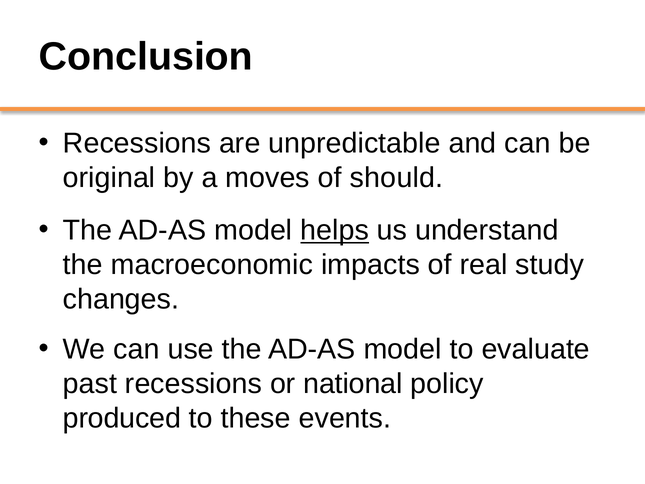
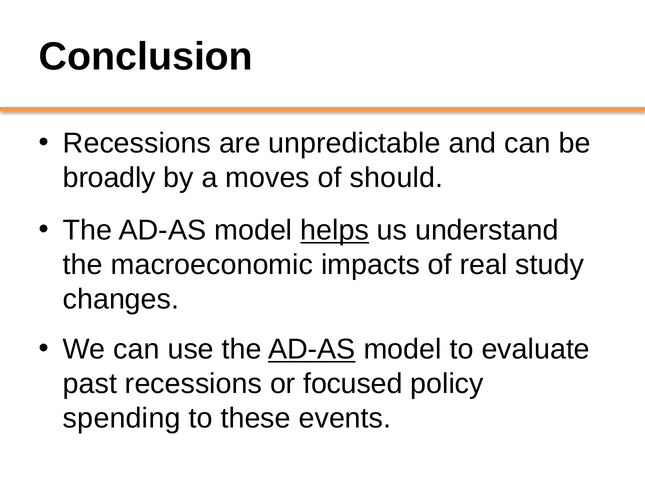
original: original -> broadly (109, 178)
AD-AS underline: none -> present (312, 349)
national: national -> focused (353, 384)
produced: produced -> spending (122, 418)
